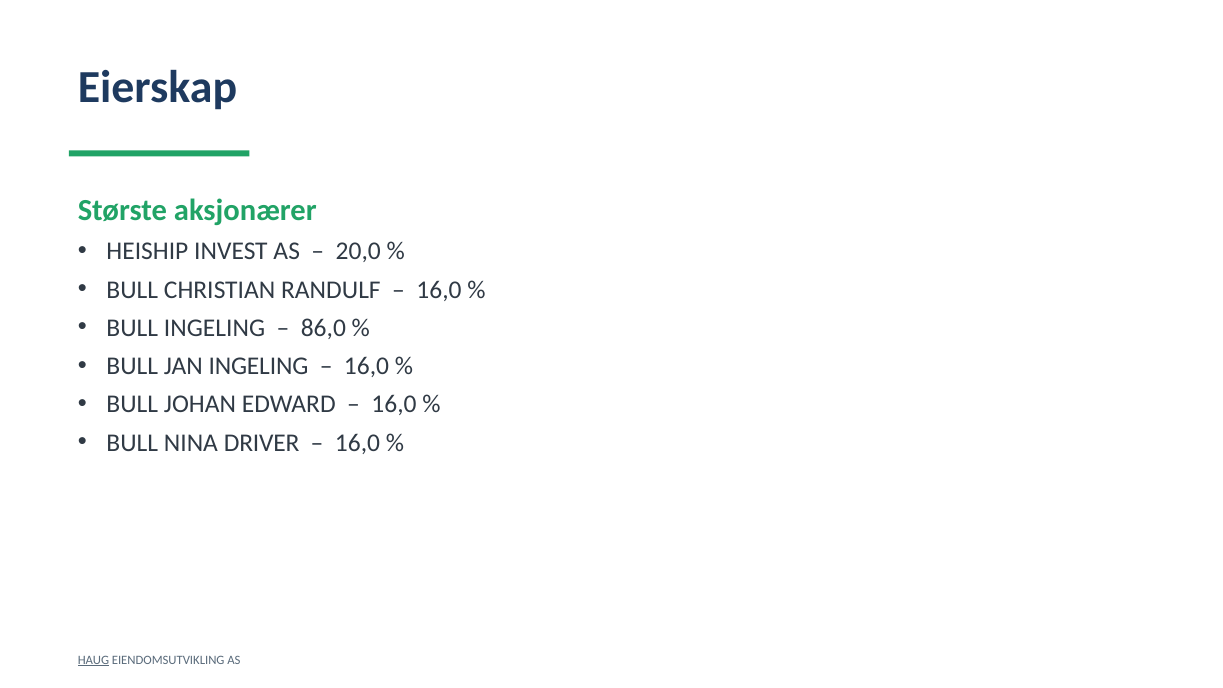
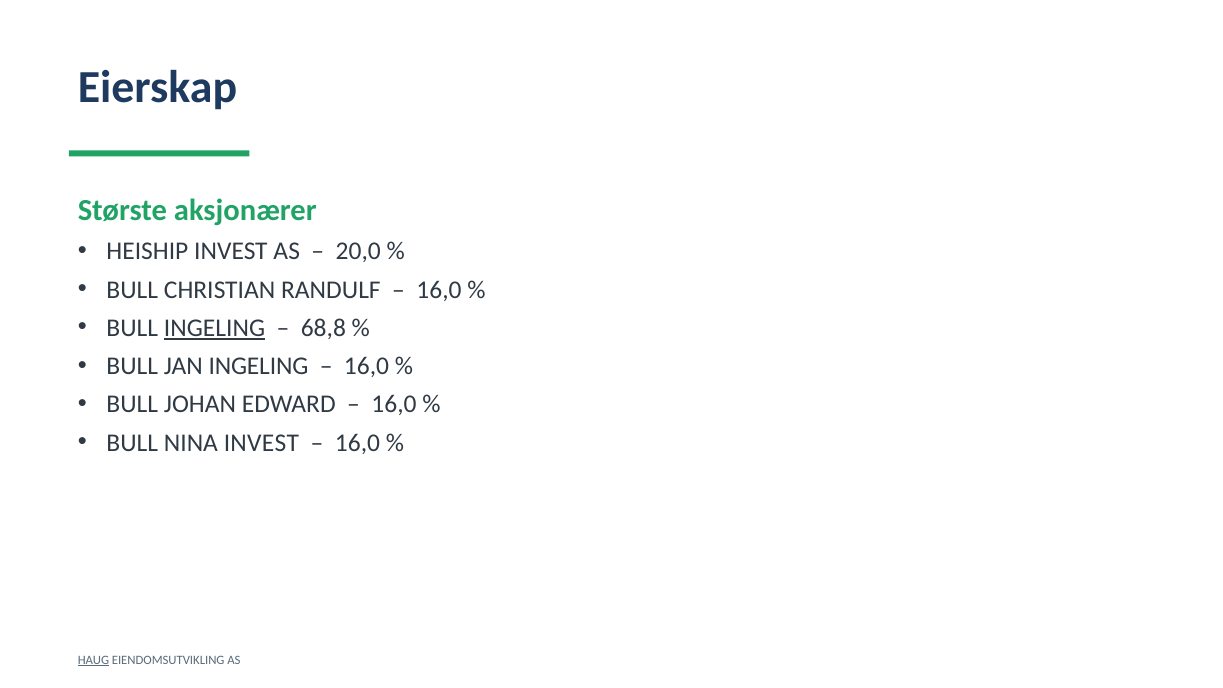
INGELING underline: none -> present (215, 328)
86,0: 86,0 -> 68,8 (323, 328)
NINA DRIVER: DRIVER -> INVEST (261, 443)
